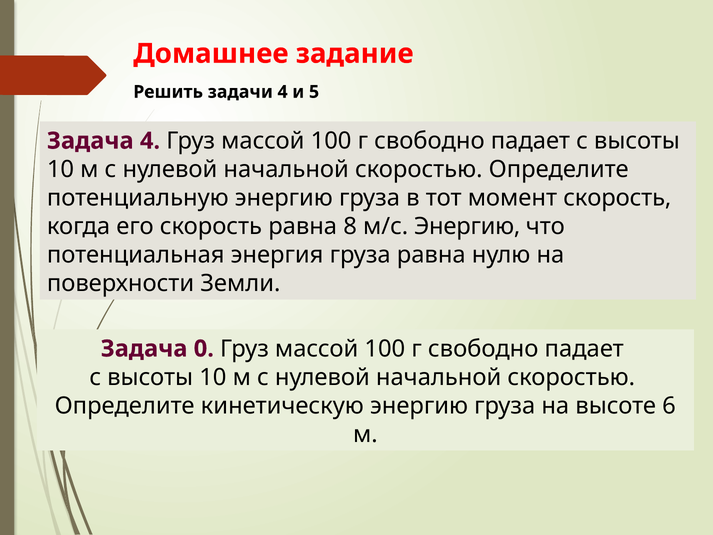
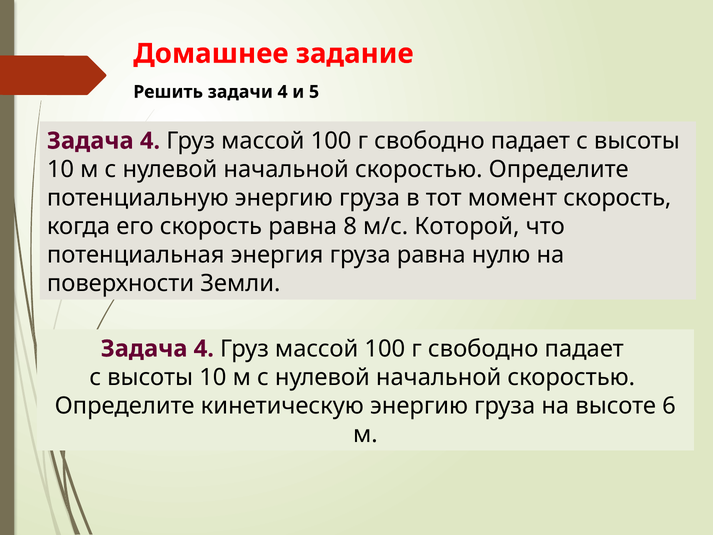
м/с Энергию: Энергию -> Которой (467, 226)
0: 0 -> 4 (204, 349)
